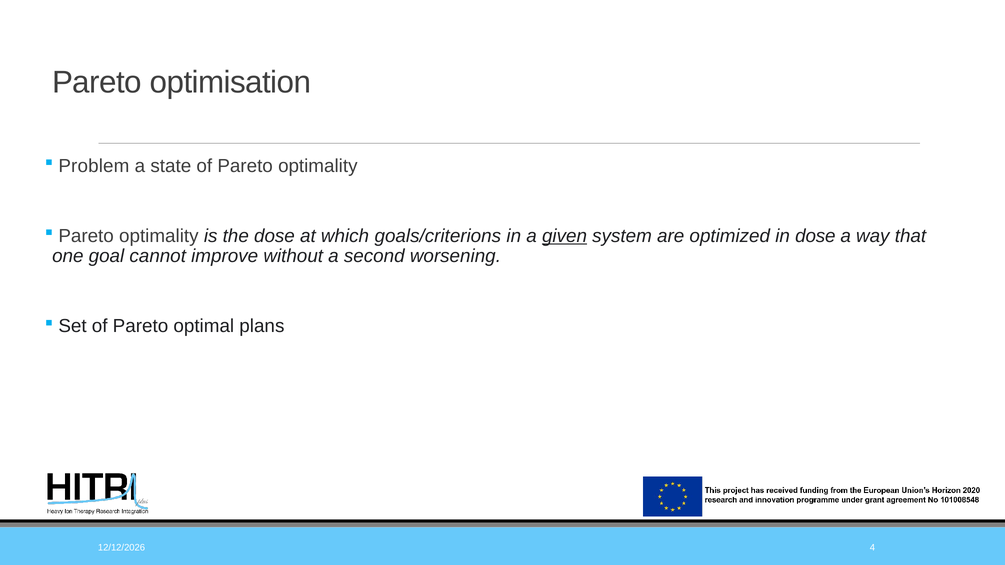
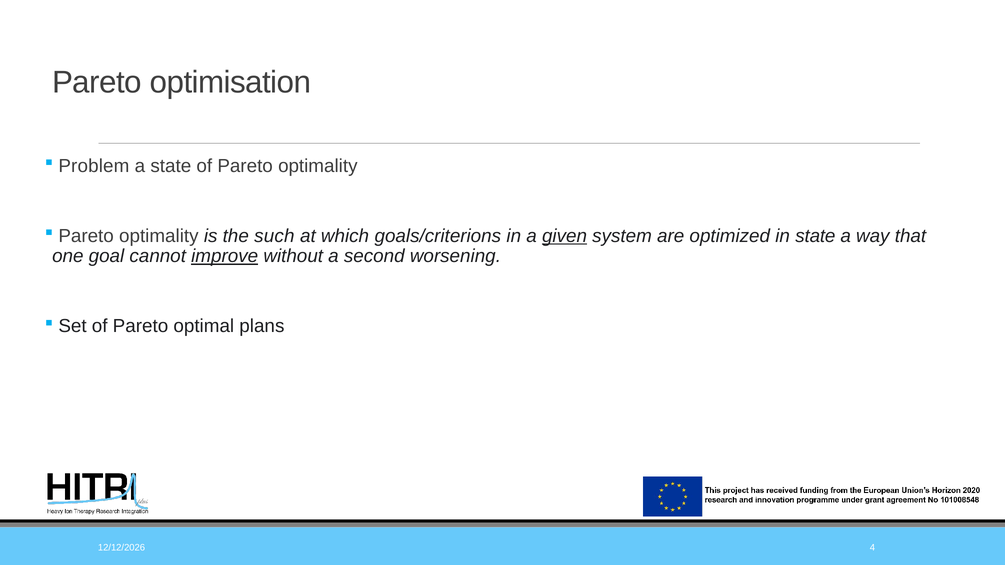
the dose: dose -> such (274, 236)
in dose: dose -> state (815, 236)
improve underline: none -> present (225, 256)
